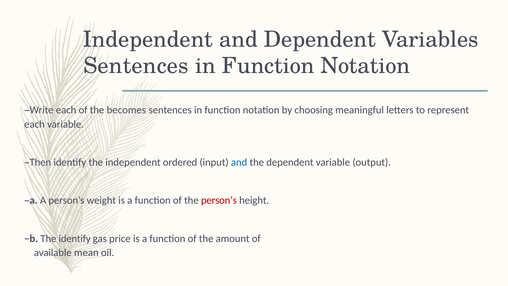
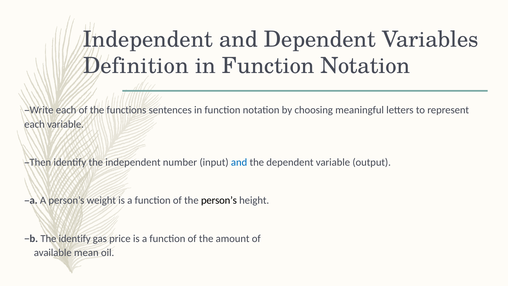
Sentences: Sentences -> Definition (136, 66)
becomes: becomes -> functions (126, 110)
ordered: ordered -> number (180, 162)
person’s colour: red -> black (219, 200)
